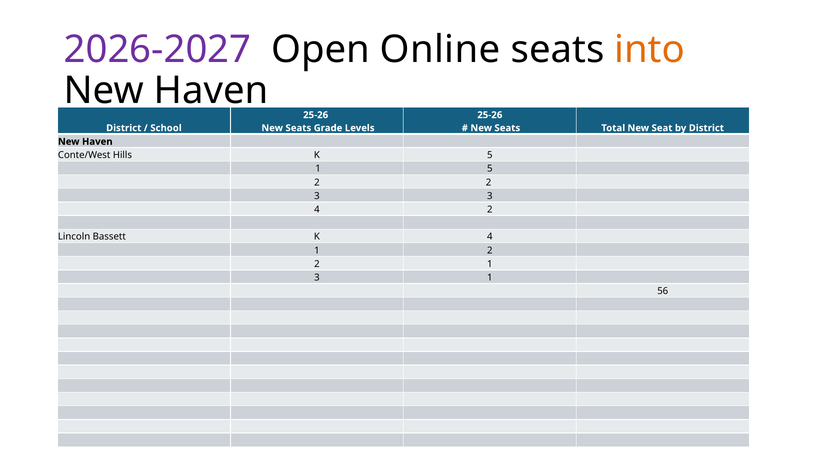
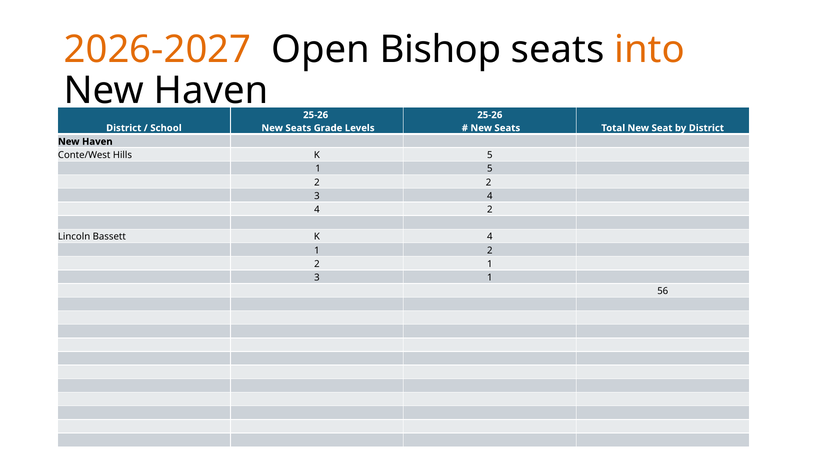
2026-2027 colour: purple -> orange (158, 50)
Online: Online -> Bishop (441, 50)
3: 3 -> 4 (490, 196)
